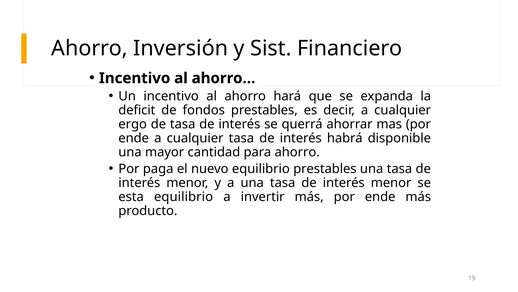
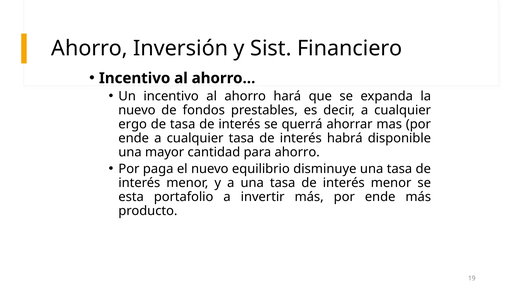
deficit: deficit -> nuevo (137, 110)
equilibrio prestables: prestables -> disminuye (325, 168)
esta equilibrio: equilibrio -> portafolio (184, 196)
